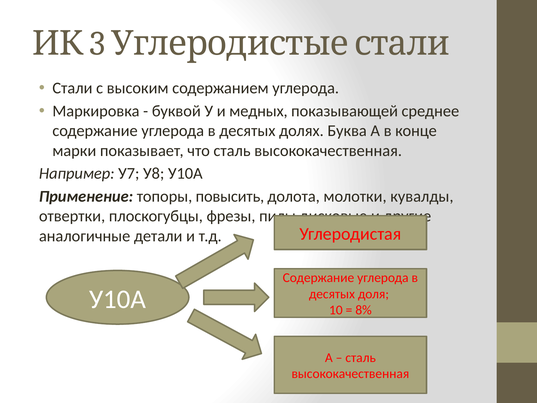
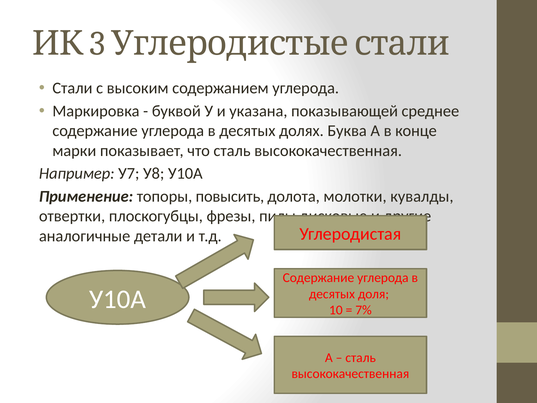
медных: медных -> указана (258, 111)
8%: 8% -> 7% (364, 310)
